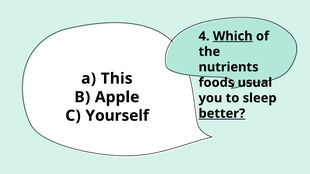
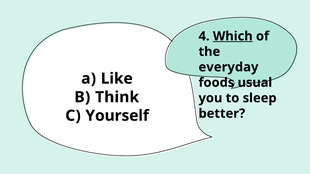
nutrients: nutrients -> everyday (228, 67)
This: This -> Like (117, 79)
Apple: Apple -> Think (117, 97)
better underline: present -> none (222, 114)
